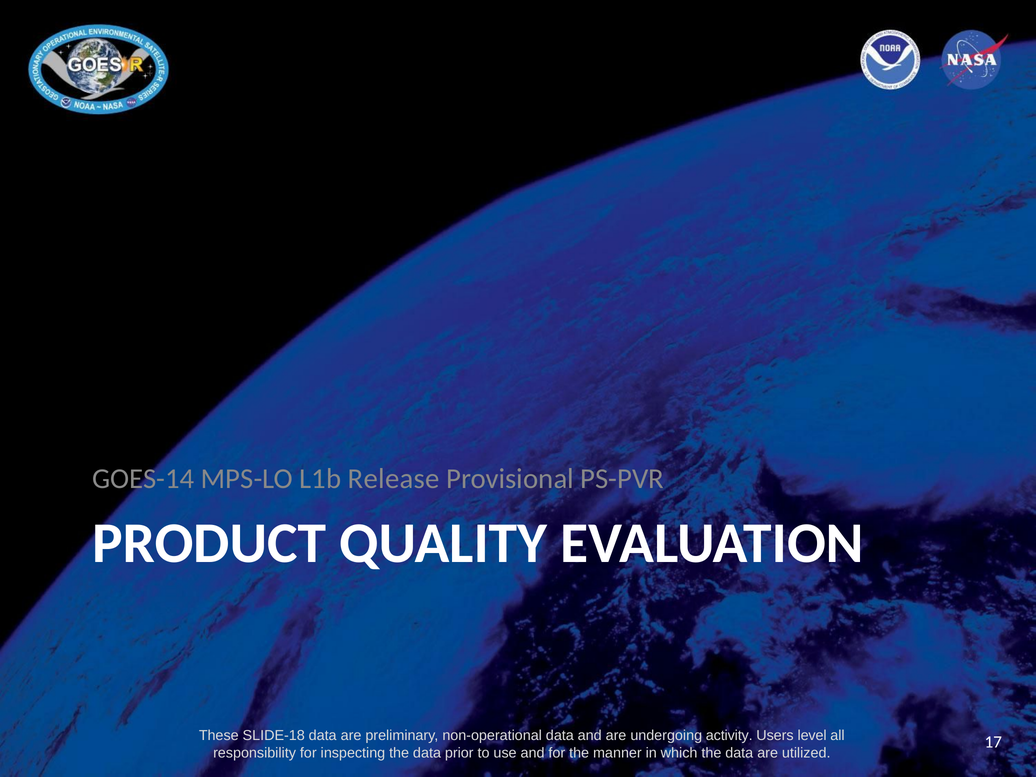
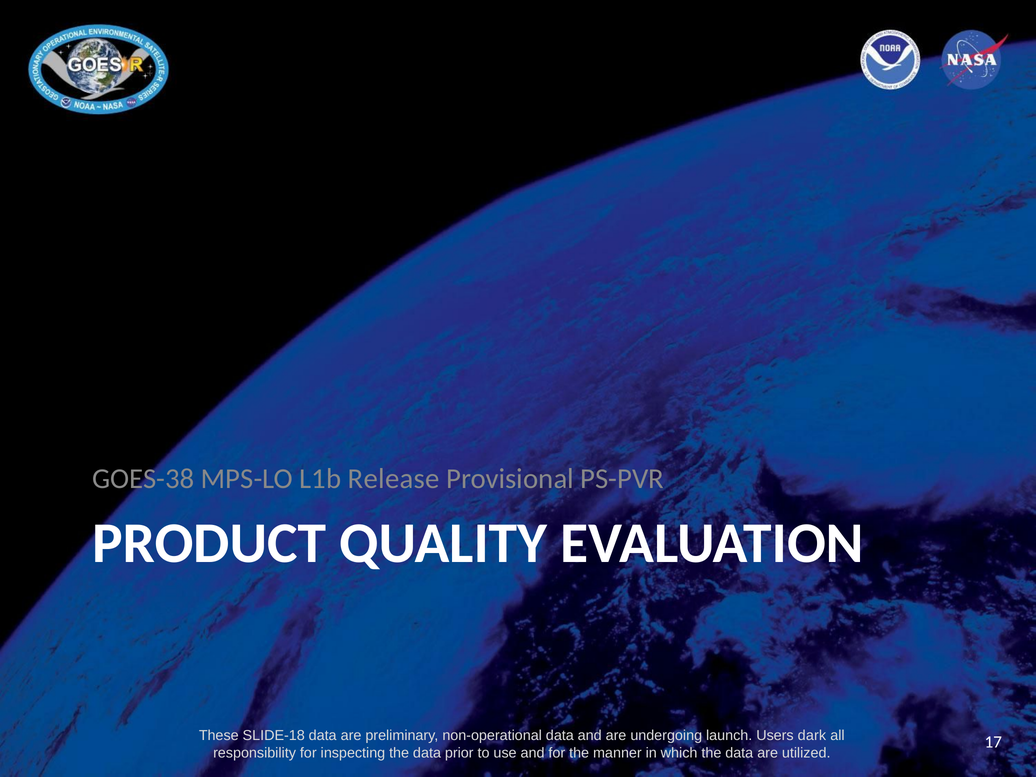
GOES-14: GOES-14 -> GOES-38 (143, 479)
activity: activity -> launch (729, 735)
level: level -> dark (812, 735)
